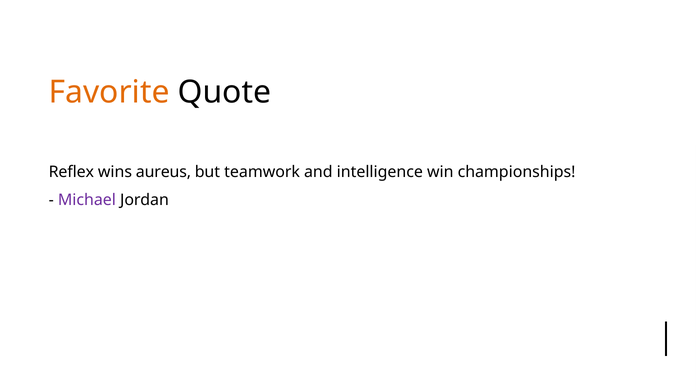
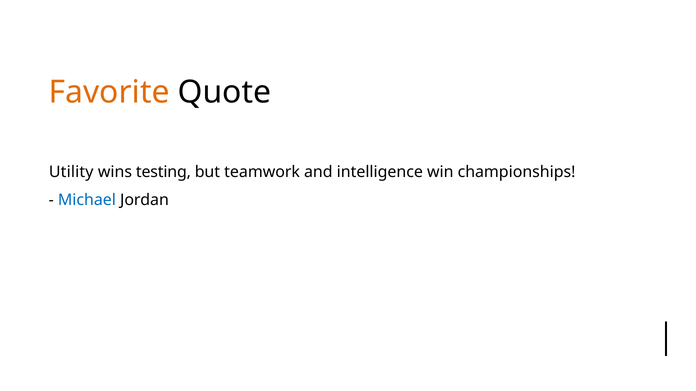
Reflex: Reflex -> Utility (71, 172)
aureus: aureus -> testing (163, 172)
Michael colour: purple -> blue (87, 200)
